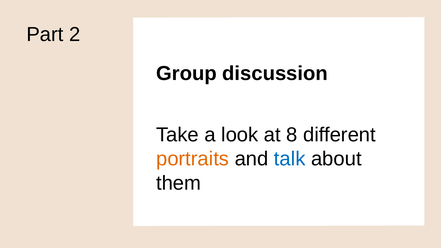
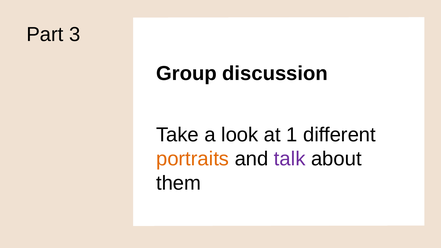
2: 2 -> 3 (75, 35)
8: 8 -> 1 (292, 135)
talk colour: blue -> purple (290, 159)
